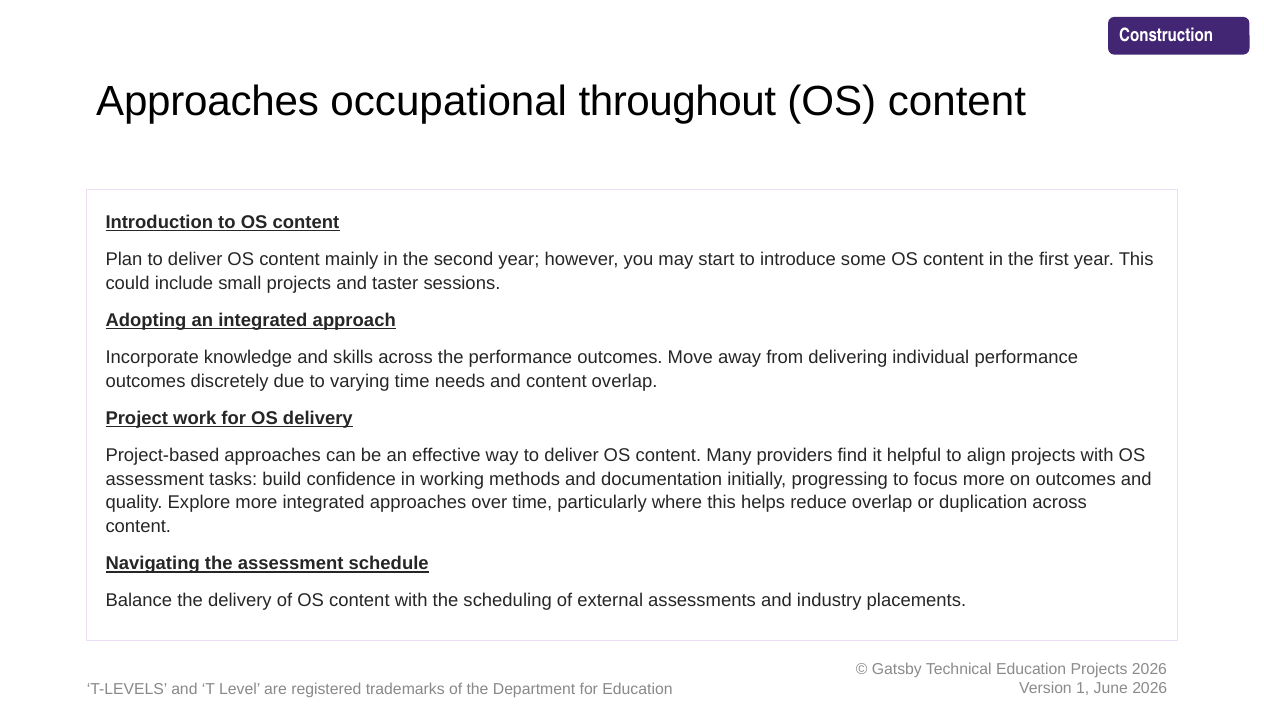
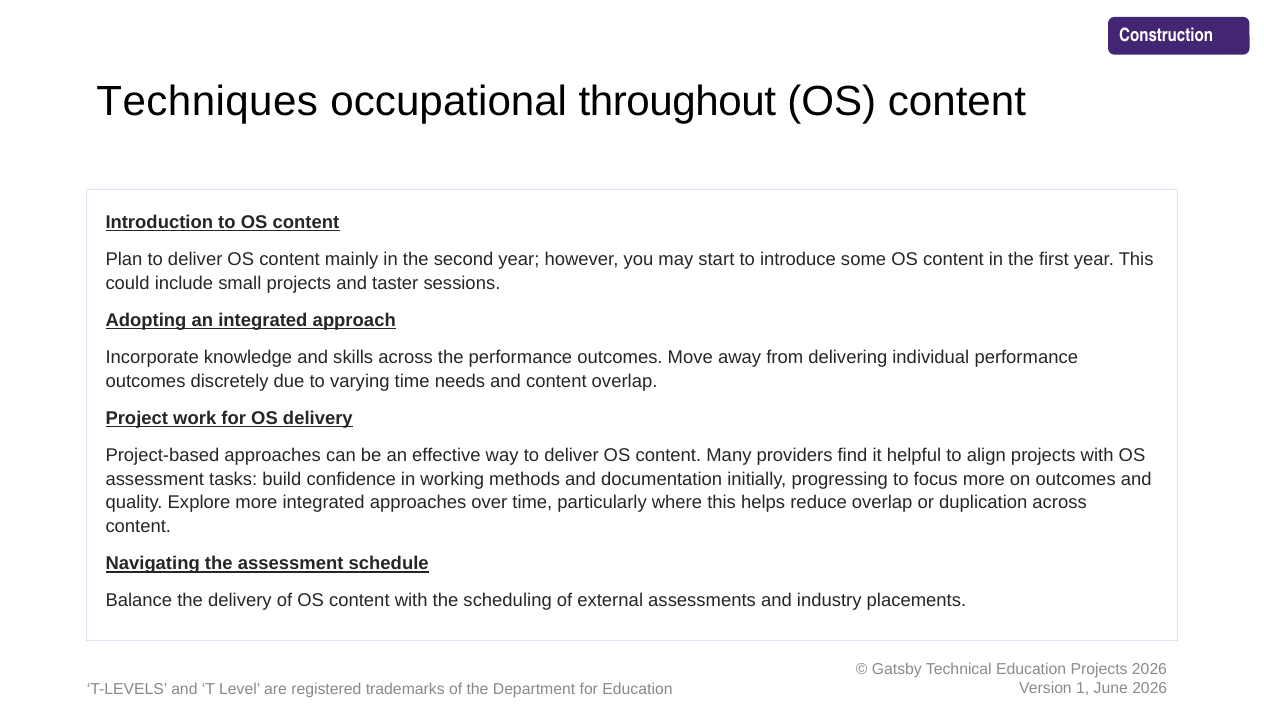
Approaches: Approaches -> Techniques (207, 102)
